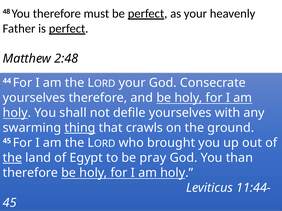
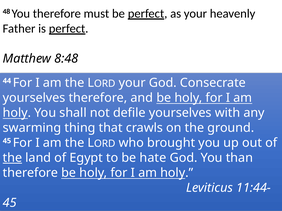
2:48: 2:48 -> 8:48 (66, 59)
thing underline: present -> none (80, 128)
pray: pray -> hate (153, 158)
